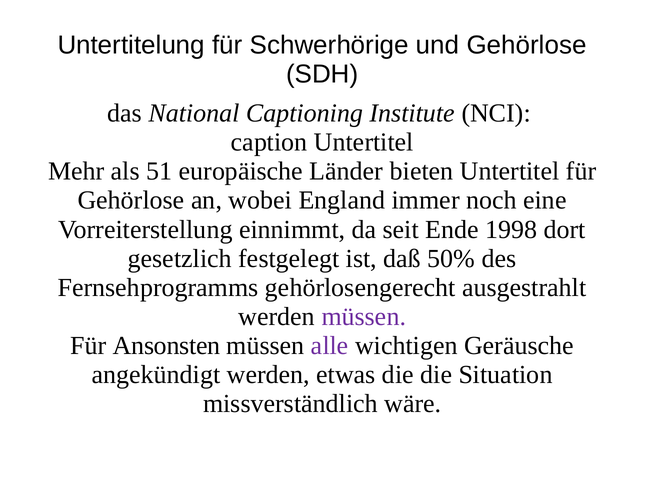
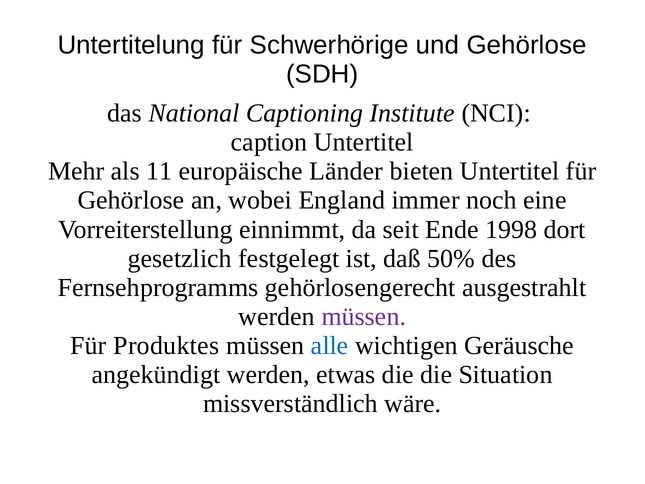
51: 51 -> 11 (159, 171)
Ansonsten: Ansonsten -> Produktes (166, 345)
alle colour: purple -> blue (330, 345)
